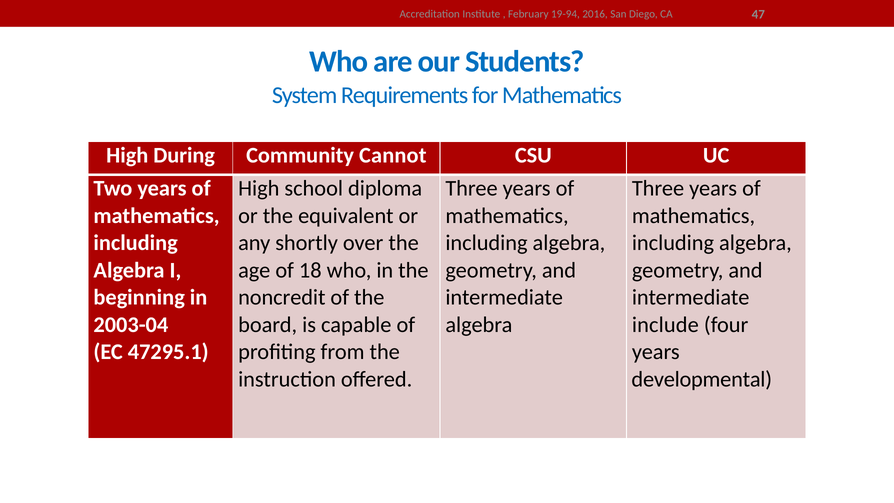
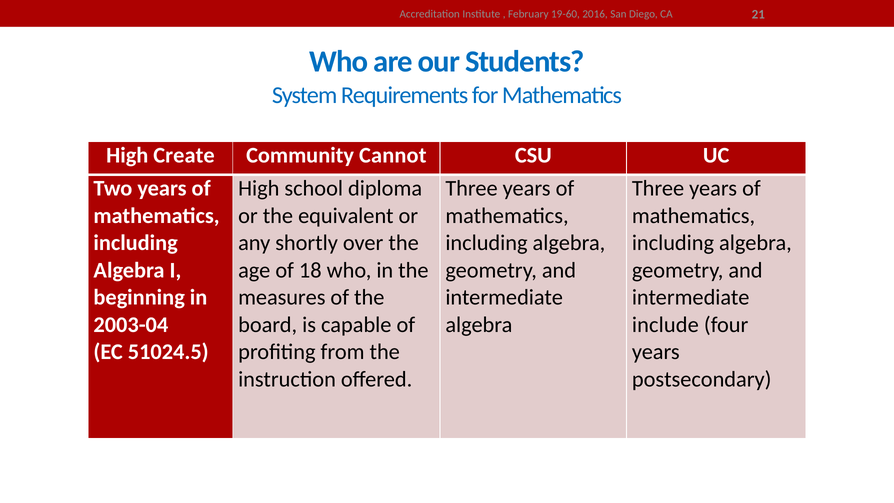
19-94: 19-94 -> 19-60 (565, 14)
47: 47 -> 21 (758, 14)
During: During -> Create (184, 155)
noncredit: noncredit -> measures (282, 297)
47295.1: 47295.1 -> 51024.5 (168, 352)
developmental: developmental -> postsecondary (702, 379)
